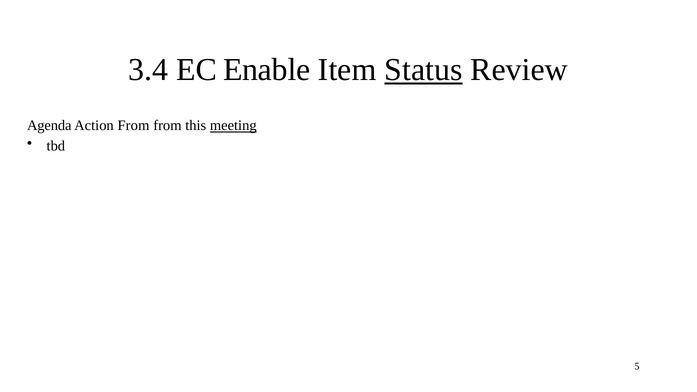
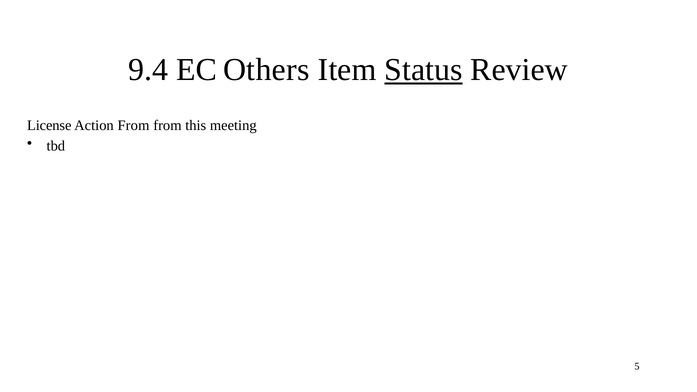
3.4: 3.4 -> 9.4 (148, 70)
Enable: Enable -> Others (266, 70)
Agenda: Agenda -> License (49, 126)
meeting underline: present -> none (233, 126)
